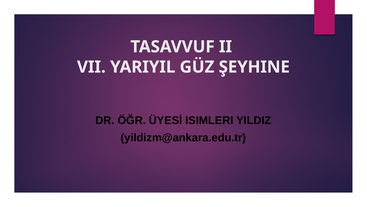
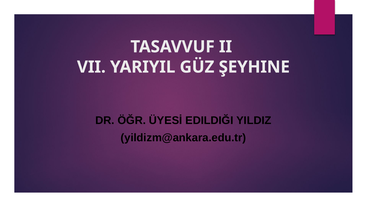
ISIMLERI: ISIMLERI -> EDILDIĞI (209, 120)
